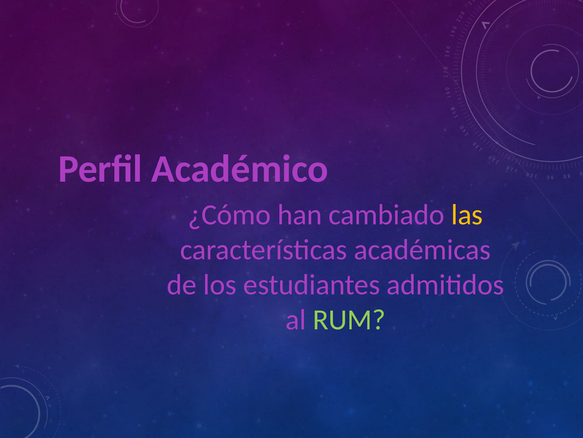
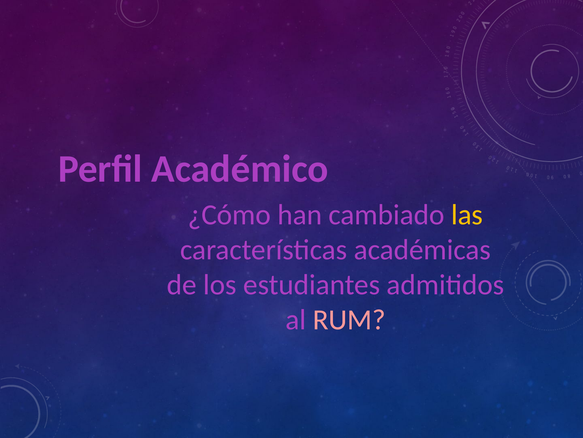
RUM colour: light green -> pink (349, 319)
